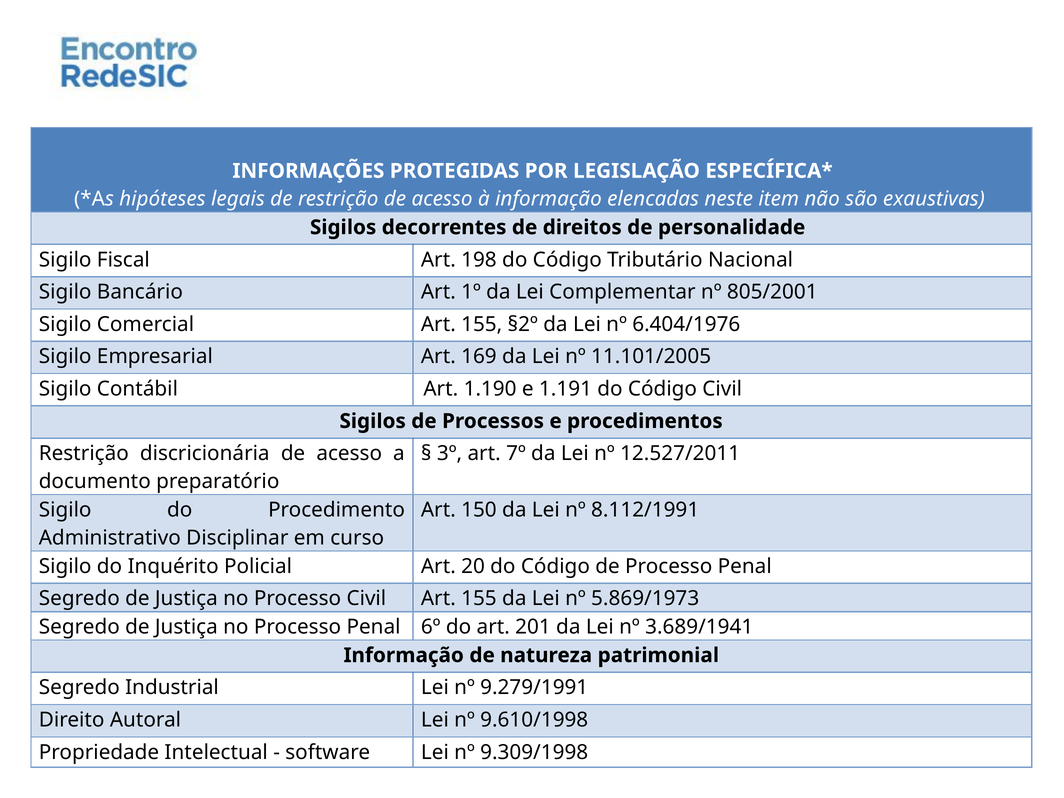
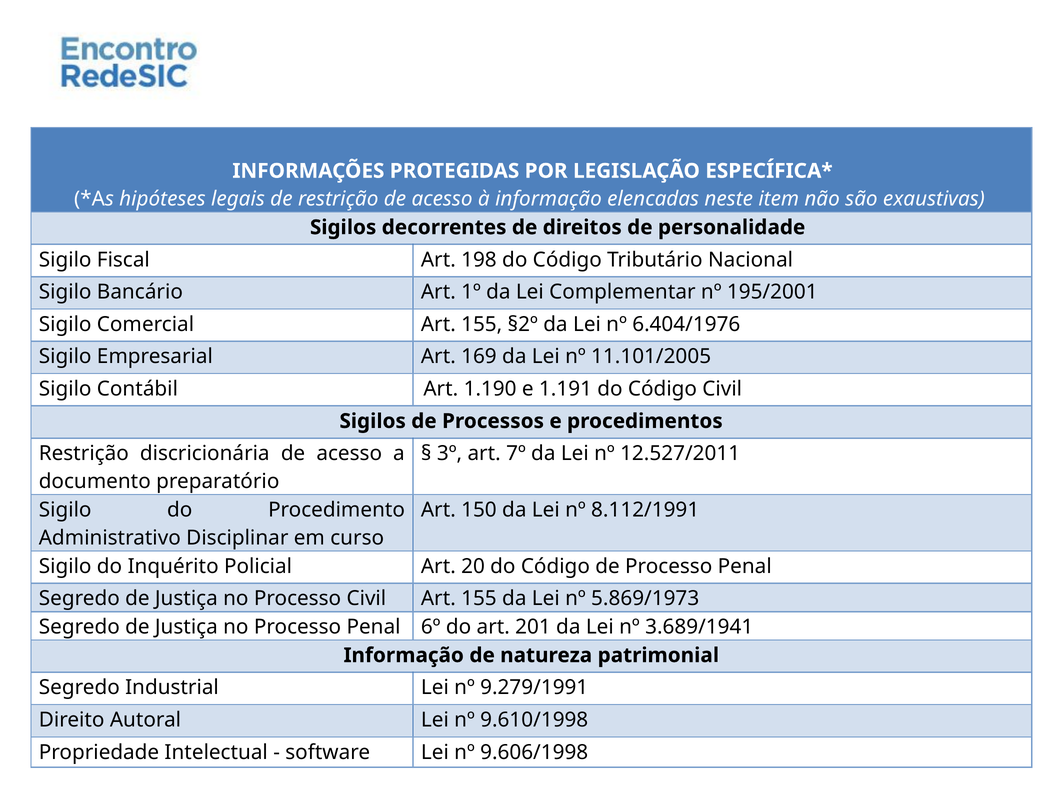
805/2001: 805/2001 -> 195/2001 (772, 292)
9.309/1998: 9.309/1998 -> 9.606/1998 (534, 752)
